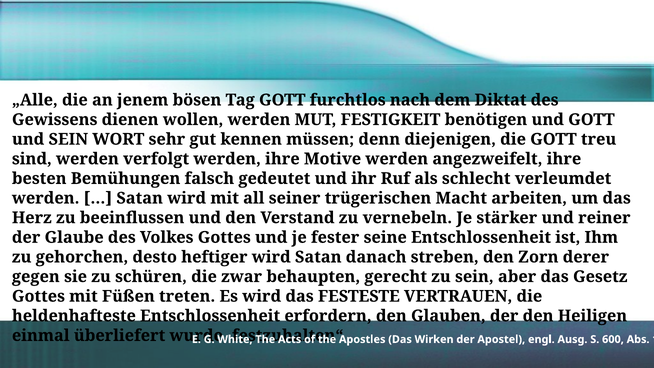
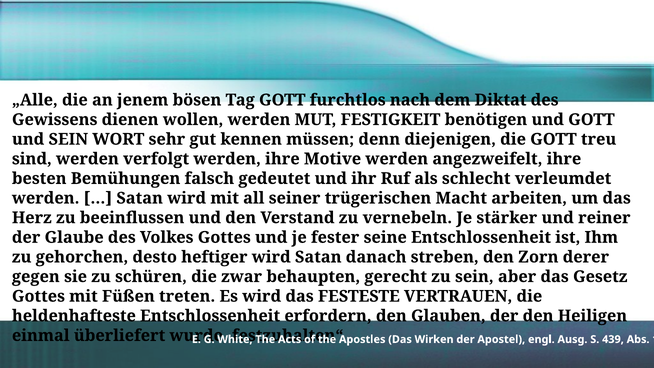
600: 600 -> 439 (613, 339)
